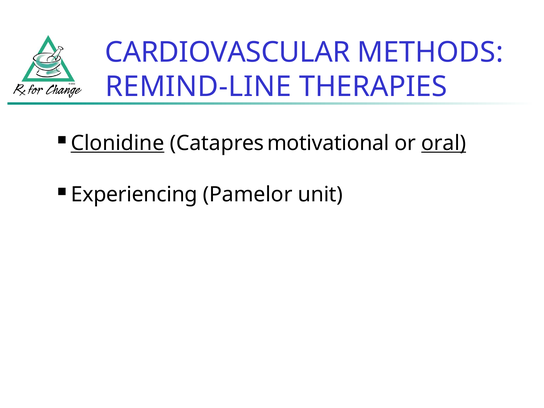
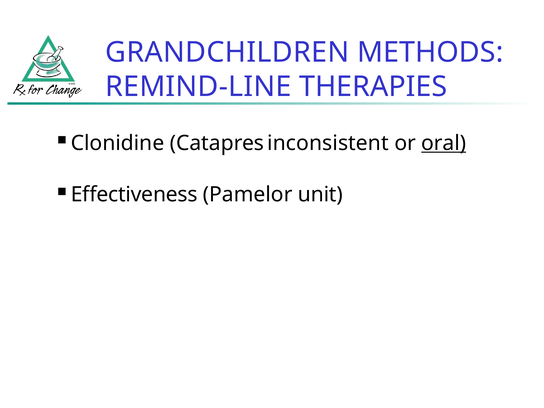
CARDIOVASCULAR: CARDIOVASCULAR -> GRANDCHILDREN (227, 52)
Clonidine underline: present -> none (118, 143)
motivational: motivational -> inconsistent (328, 143)
Experiencing: Experiencing -> Effectiveness (134, 195)
